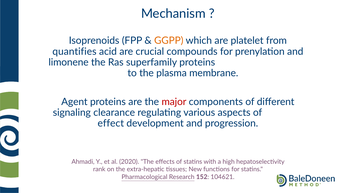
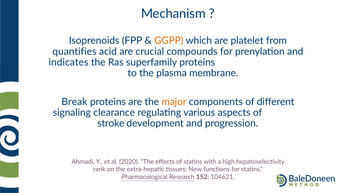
limonene: limonene -> indicates (68, 62)
Agent: Agent -> Break (74, 102)
major colour: red -> orange (174, 102)
effect: effect -> stroke (111, 123)
